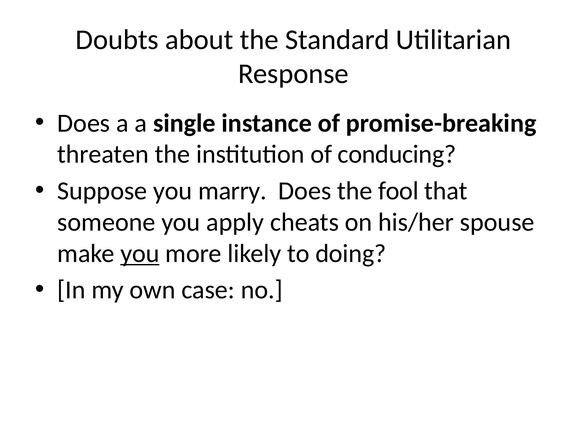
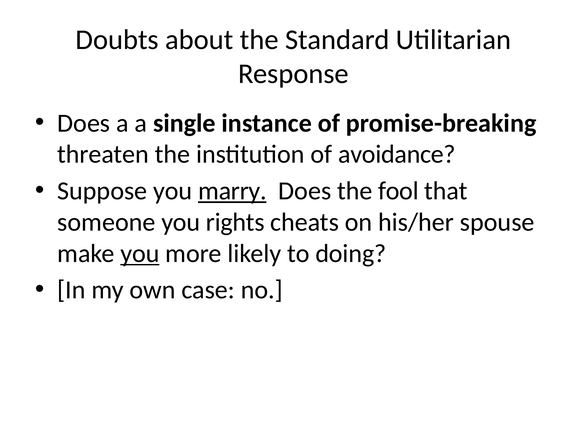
conducing: conducing -> avoidance (397, 154)
marry underline: none -> present (232, 191)
apply: apply -> rights (235, 222)
